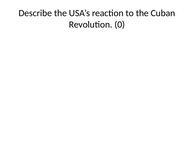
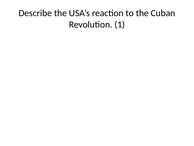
0: 0 -> 1 (120, 24)
